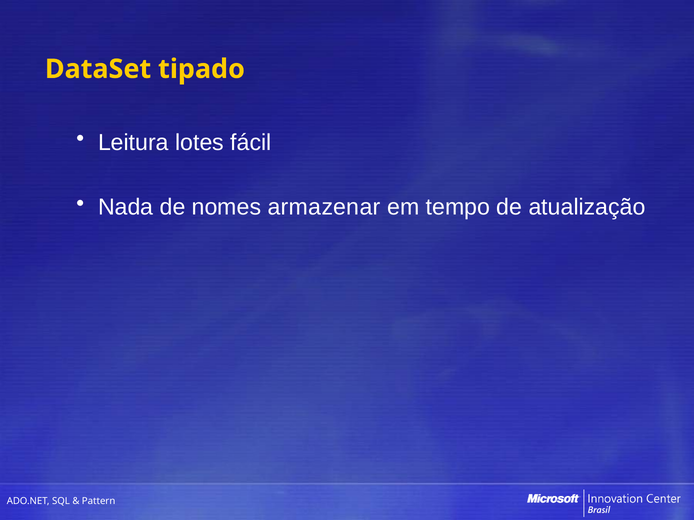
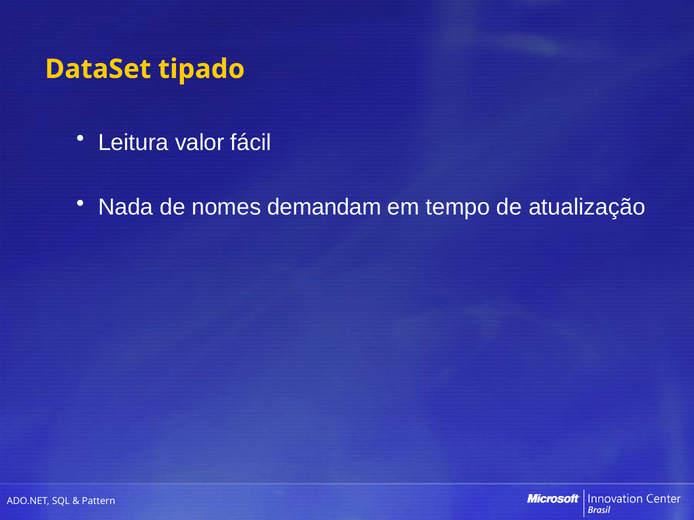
lotes: lotes -> valor (200, 143)
armazenar: armazenar -> demandam (324, 207)
